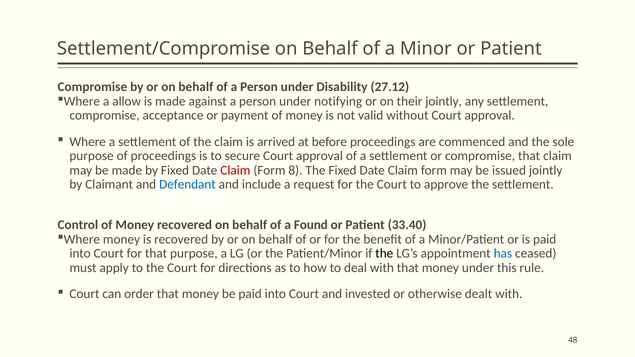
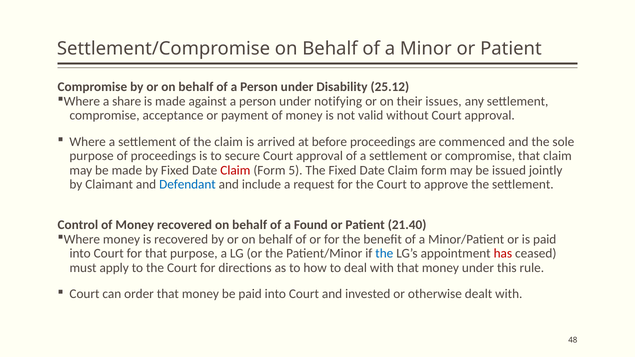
27.12: 27.12 -> 25.12 (390, 87)
allow: allow -> share (127, 101)
their jointly: jointly -> issues (444, 101)
8: 8 -> 5 (295, 170)
33.40: 33.40 -> 21.40 (407, 225)
the colour: black -> blue (384, 254)
has colour: blue -> red (503, 254)
